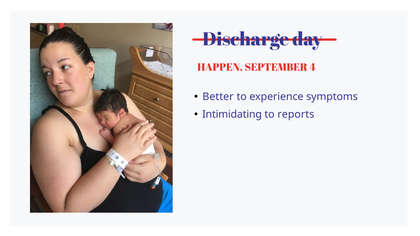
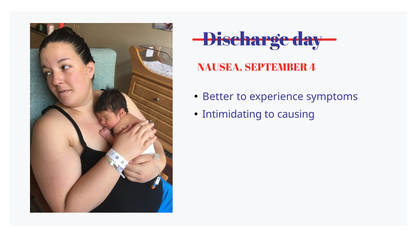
HAPPEN: HAPPEN -> NAUSEA (220, 67)
reports: reports -> causing (296, 115)
